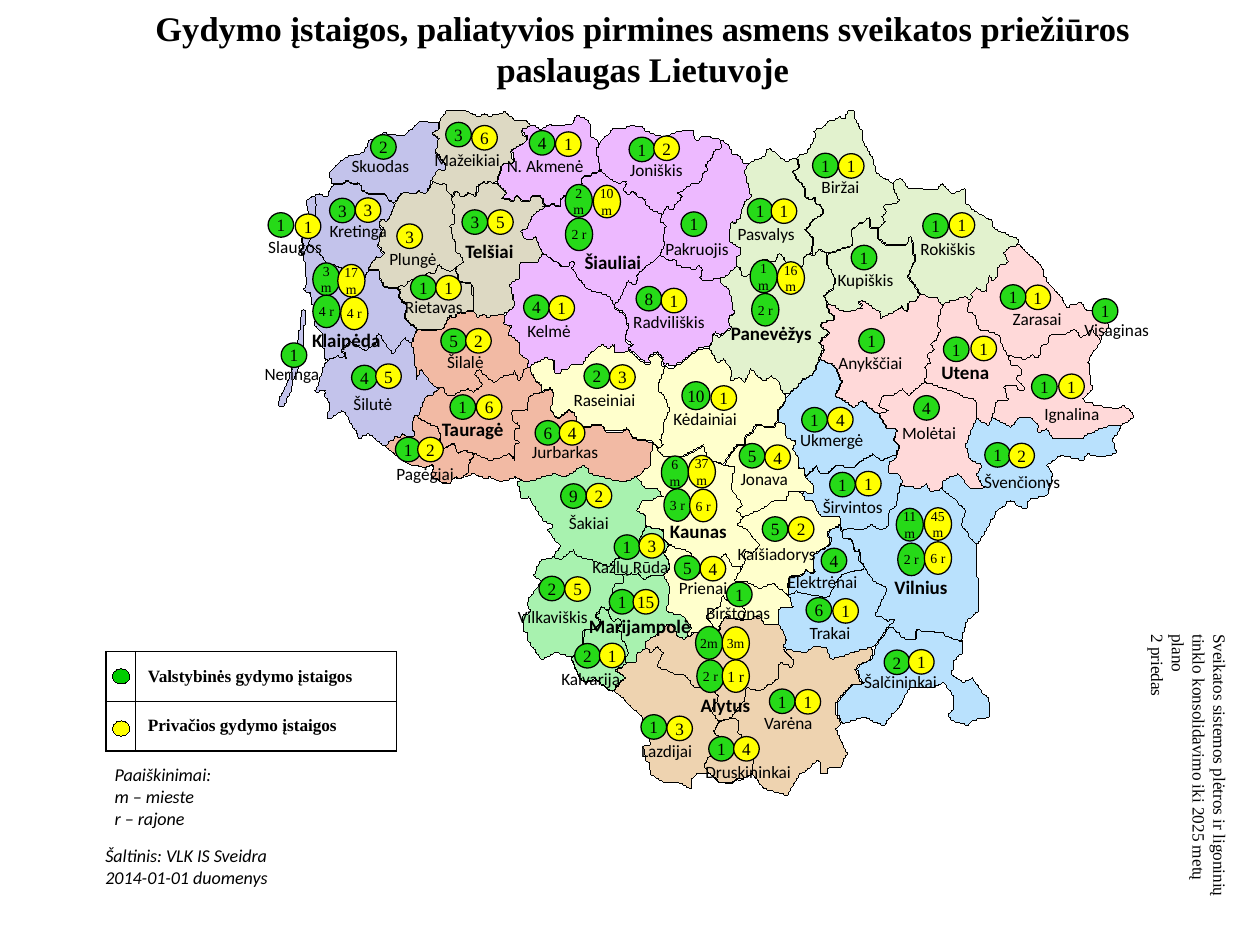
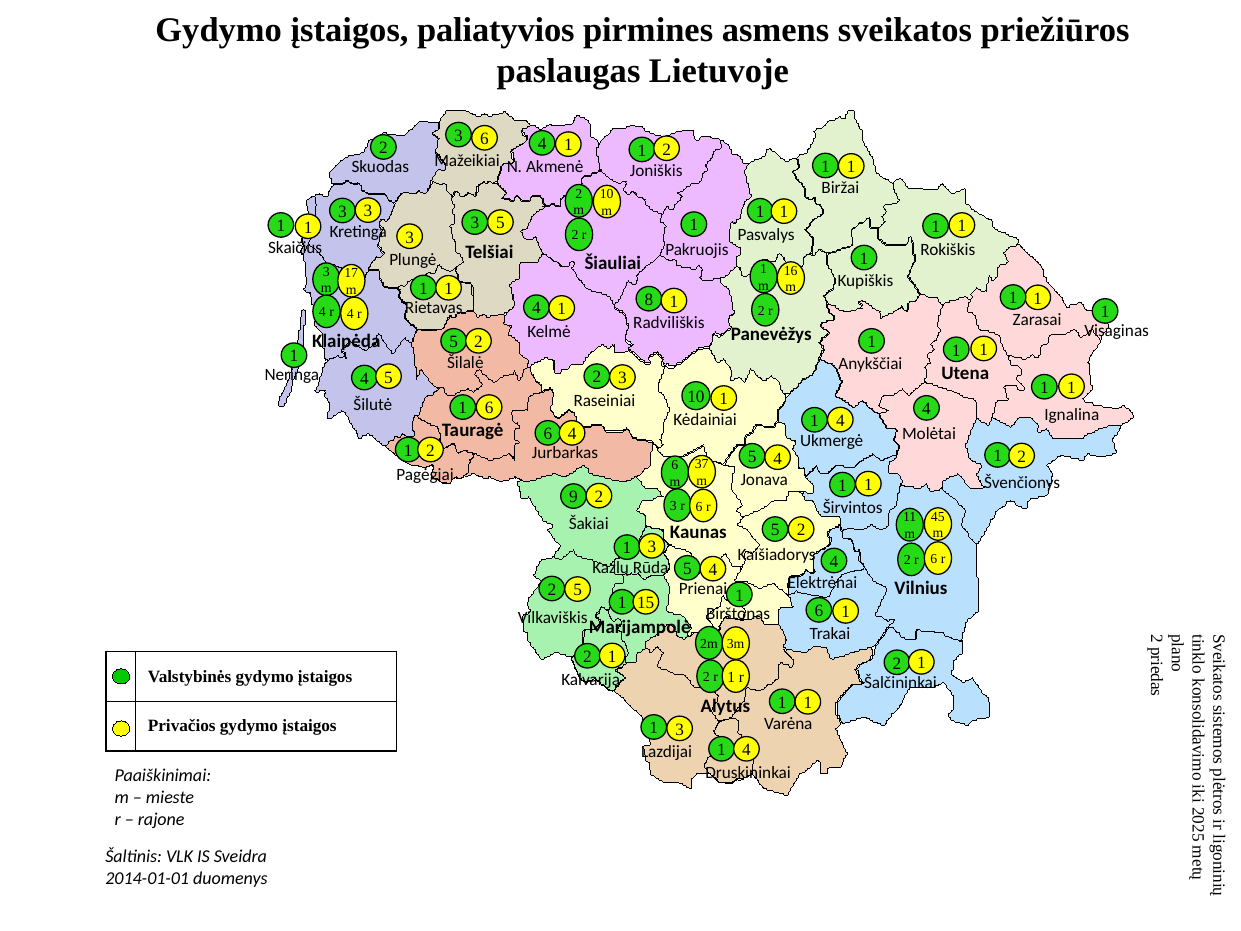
Slaugos: Slaugos -> Skaičius (295, 248)
